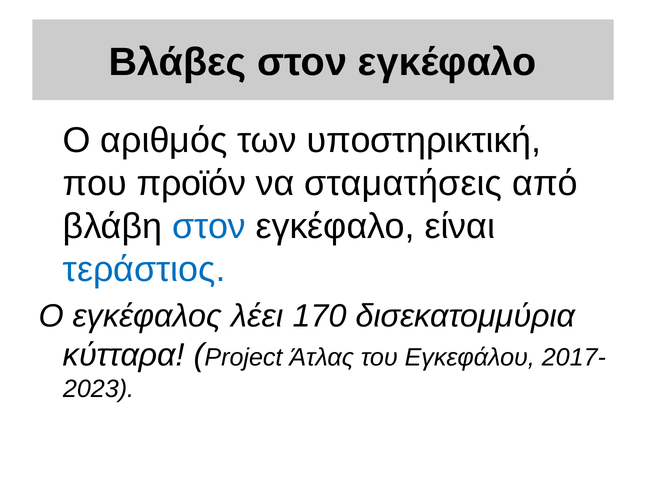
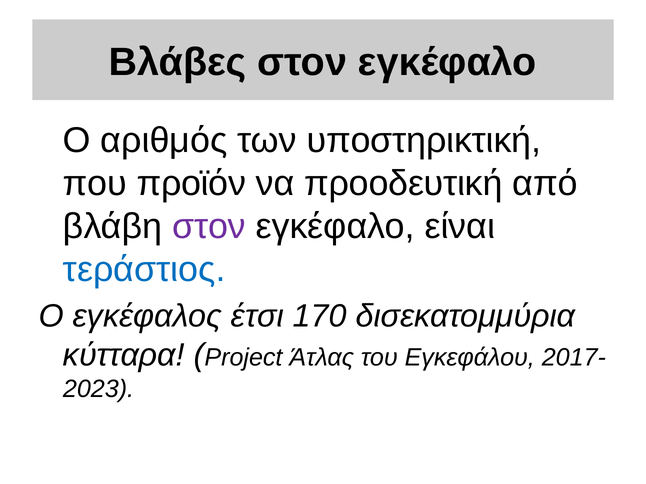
σταματήσεις: σταματήσεις -> προοδευτική (403, 183)
στον colour: blue -> purple (209, 226)
λέει: λέει -> έτσι (257, 317)
